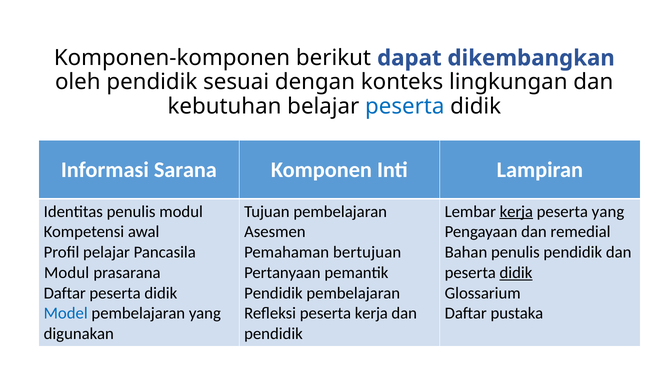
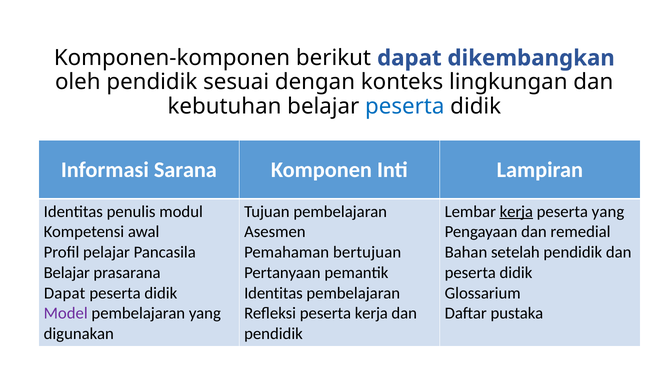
Bahan penulis: penulis -> setelah (515, 253)
Modul: Modul -> Belajar (67, 273)
didik underline: present -> none (516, 273)
Daftar: Daftar -> Dapat (65, 293)
Pendidik: Pendidik -> Identitas (273, 293)
Model colour: blue -> purple (66, 314)
